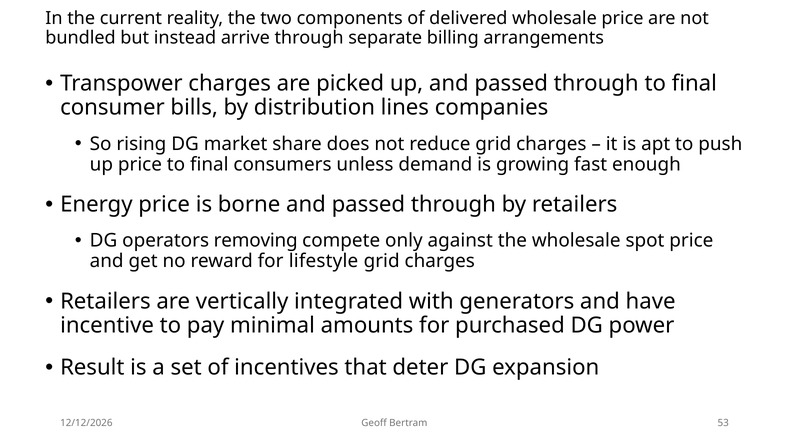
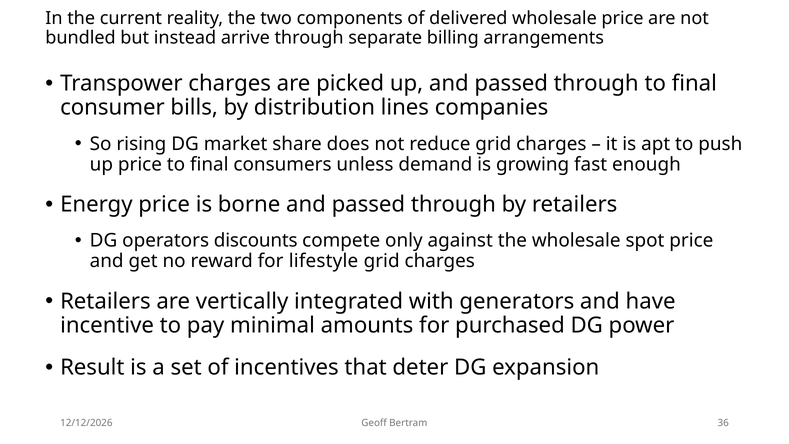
removing: removing -> discounts (256, 241)
53: 53 -> 36 (723, 423)
